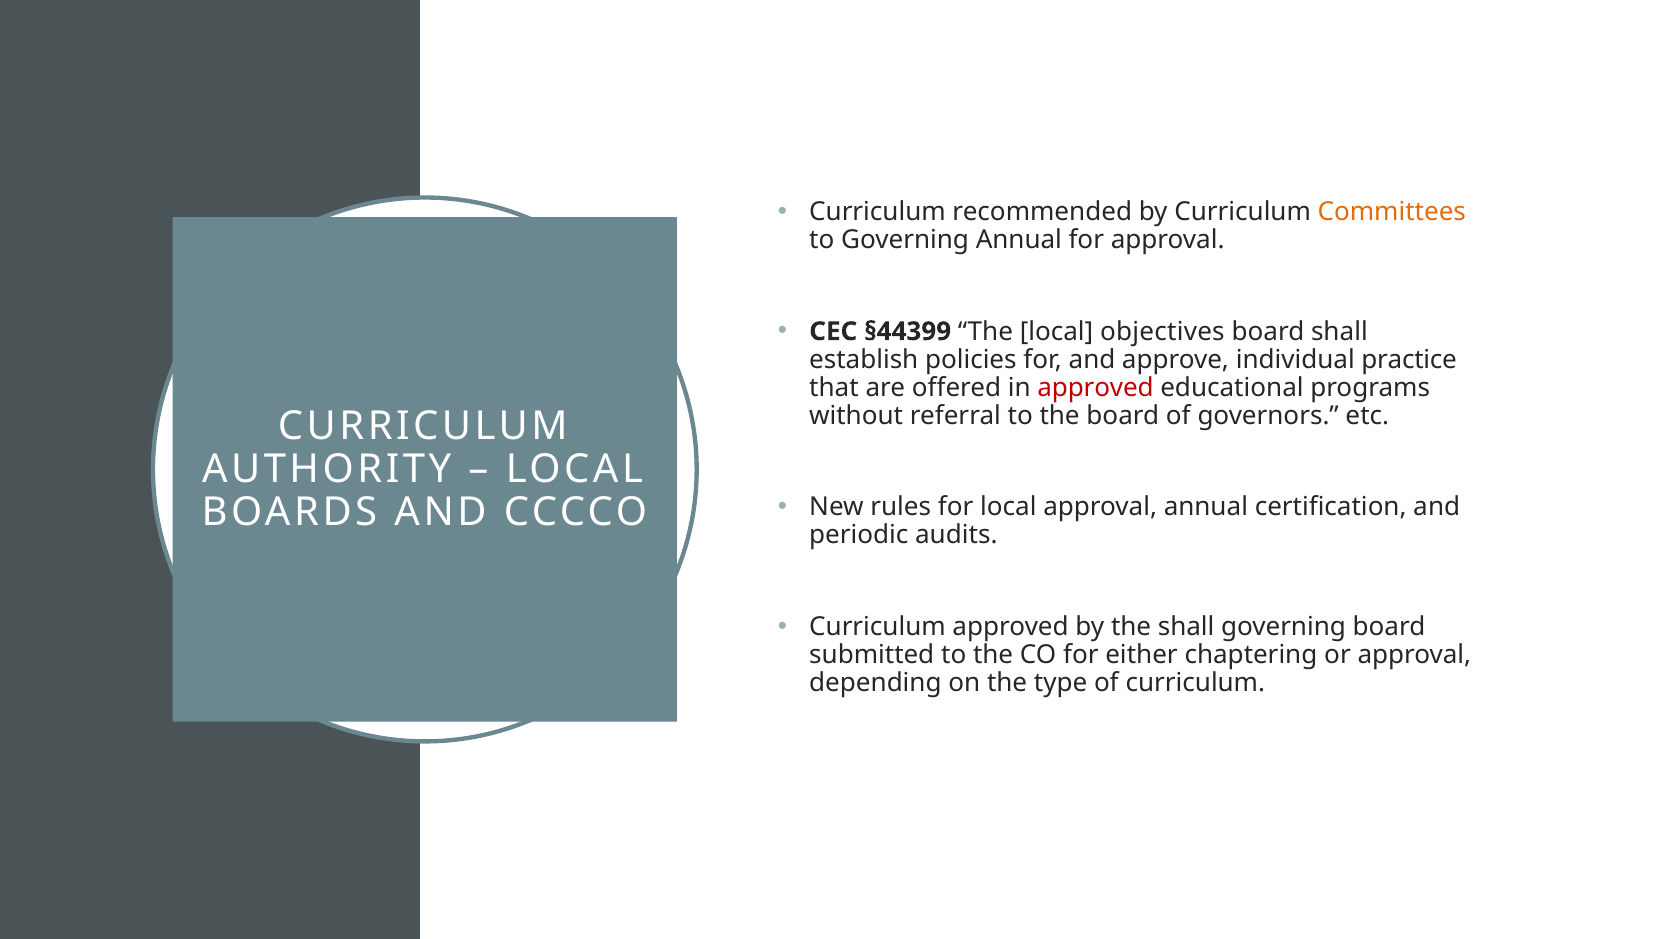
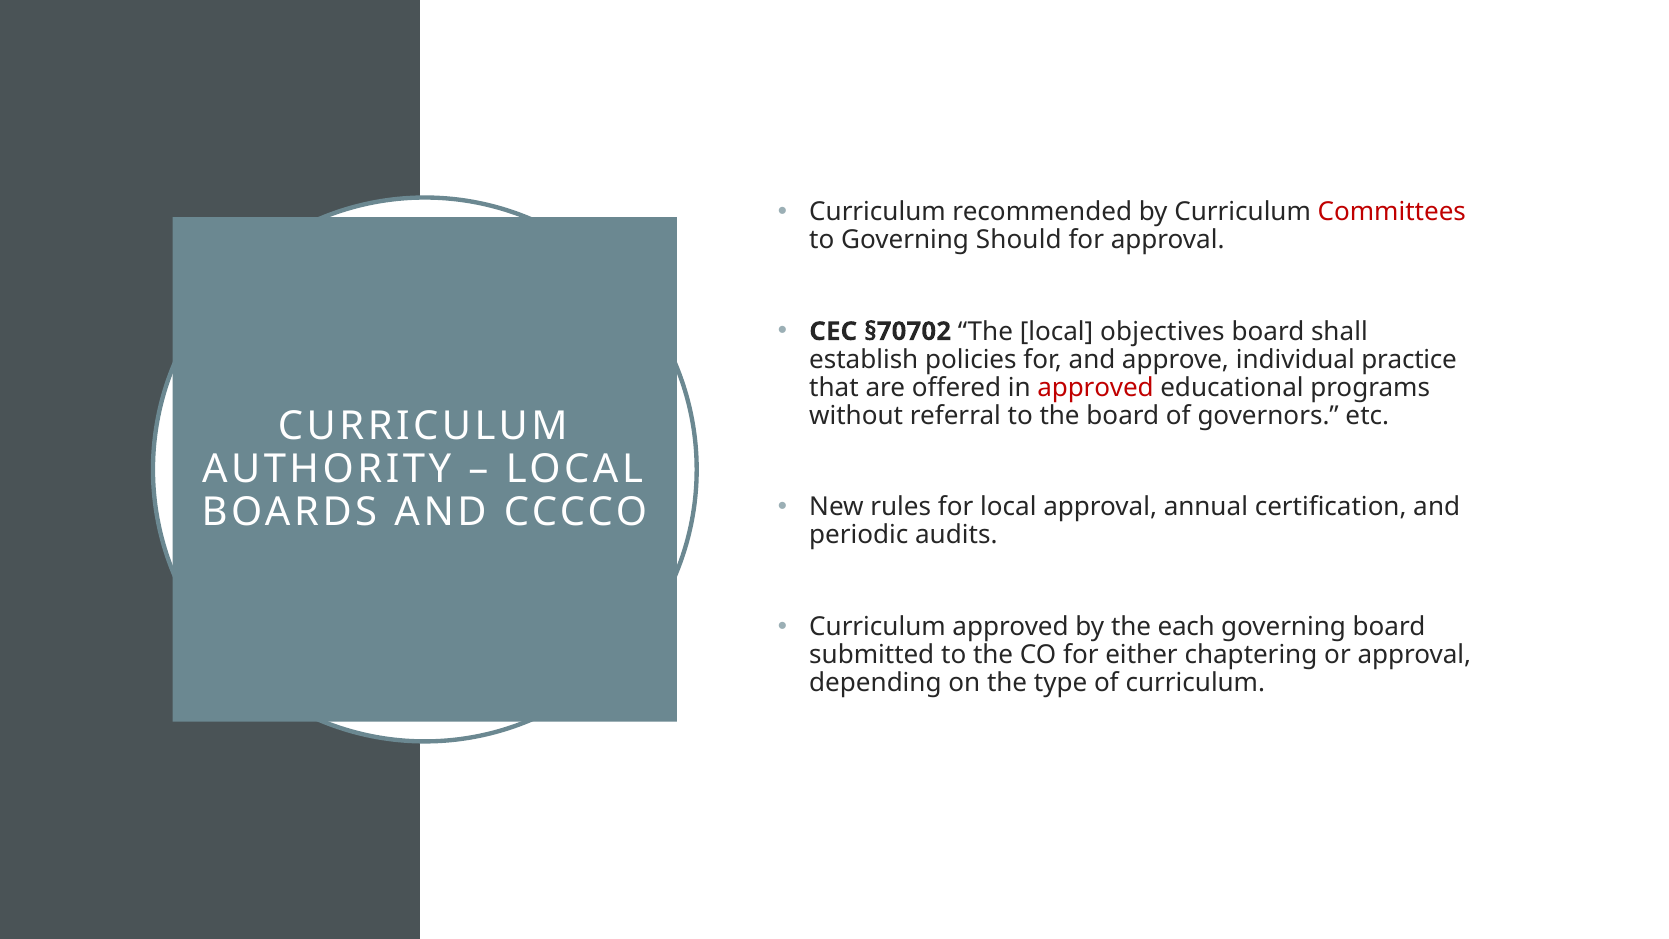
Committees colour: orange -> red (1392, 212)
Governing Annual: Annual -> Should (1019, 240)
§44399: §44399 -> §70702 (908, 331)
the shall: shall -> each (1186, 626)
